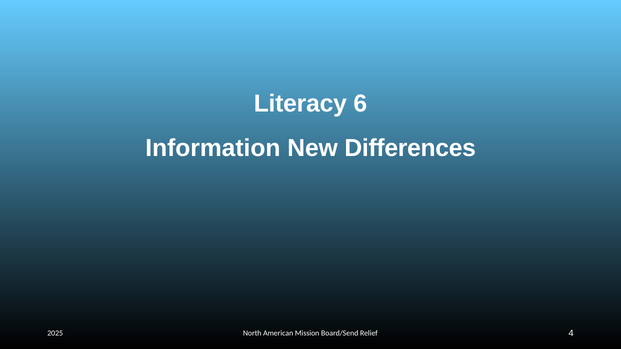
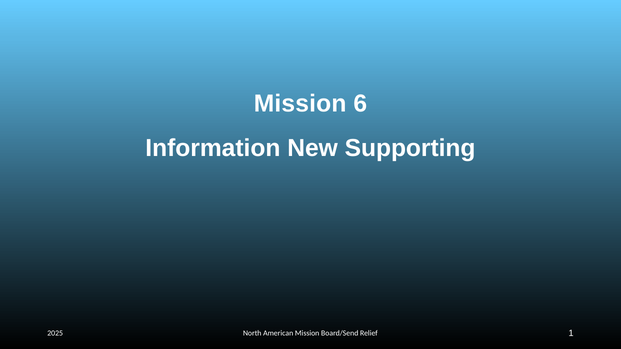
Literacy: Literacy -> Mission (300, 104)
Differences: Differences -> Supporting (410, 148)
4: 4 -> 1 (571, 334)
